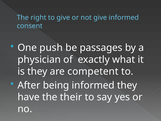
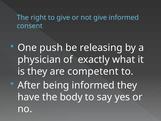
passages: passages -> releasing (101, 48)
their: their -> body (71, 97)
